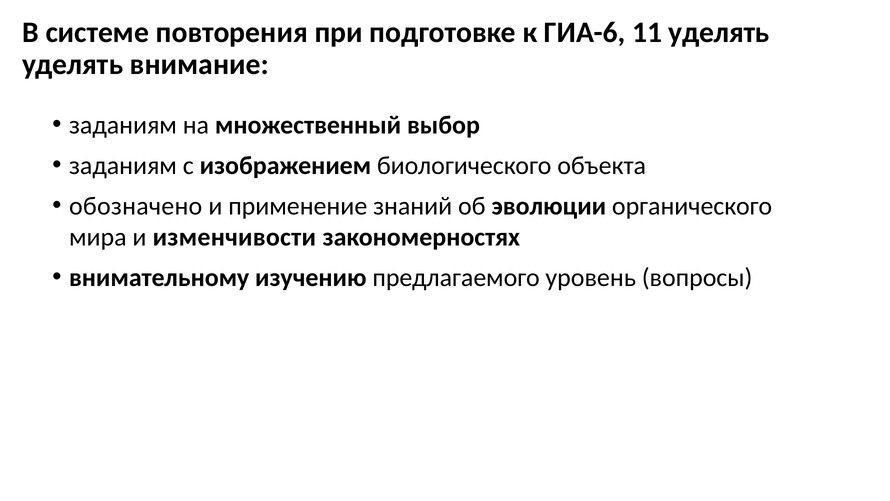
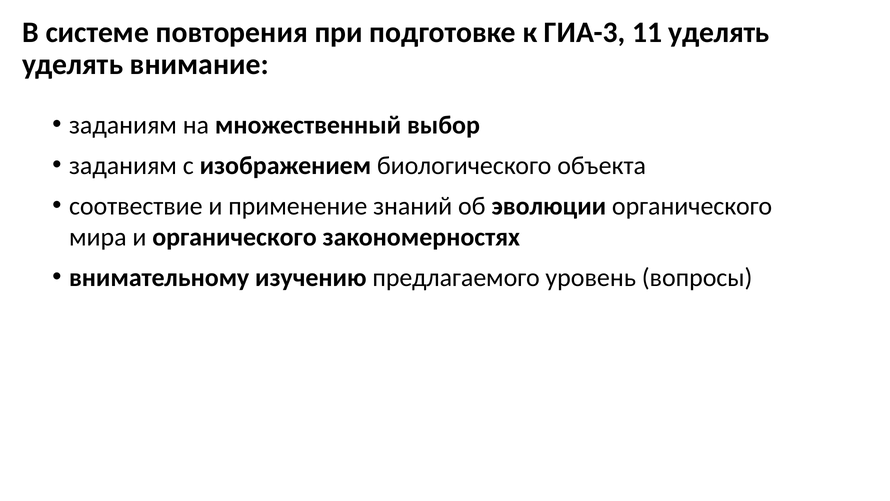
ГИА-6: ГИА-6 -> ГИА-3 (585, 32)
обозначено: обозначено -> соотвествие (136, 206)
и изменчивости: изменчивости -> органического (234, 237)
